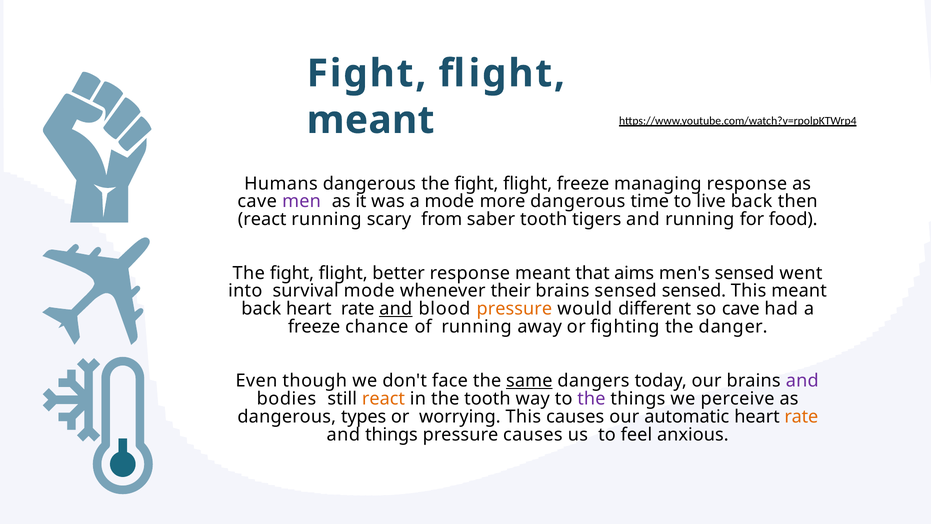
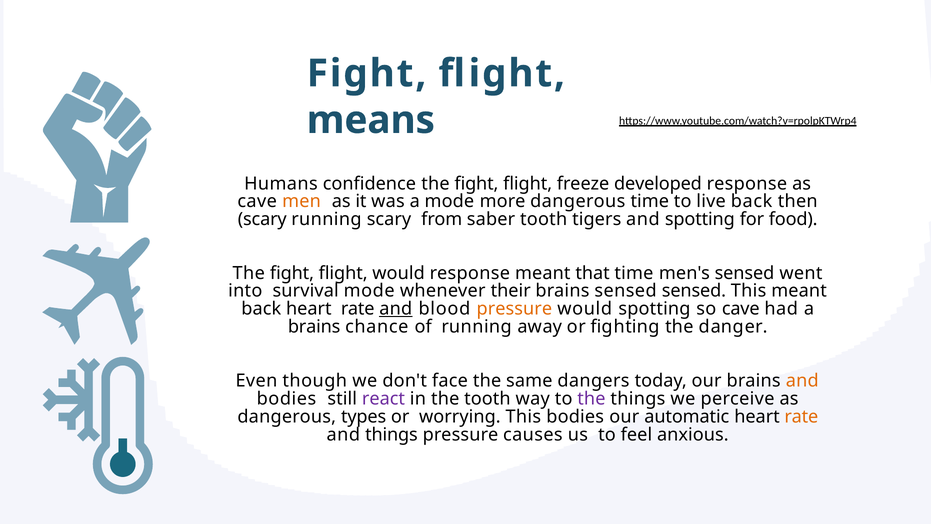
meant: meant -> means (371, 120)
Humans dangerous: dangerous -> confidence (369, 183)
managing: managing -> developed (658, 183)
men colour: purple -> orange (301, 201)
react: react -> scary (262, 219)
and running: running -> spotting (700, 219)
flight better: better -> would (399, 273)
that aims: aims -> time (634, 273)
would different: different -> spotting (654, 309)
freeze: freeze -> brains (314, 327)
same underline: present -> none (529, 380)
and colour: purple -> orange (802, 380)
react colour: orange -> purple (383, 398)
This causes: causes -> bodies (575, 416)
